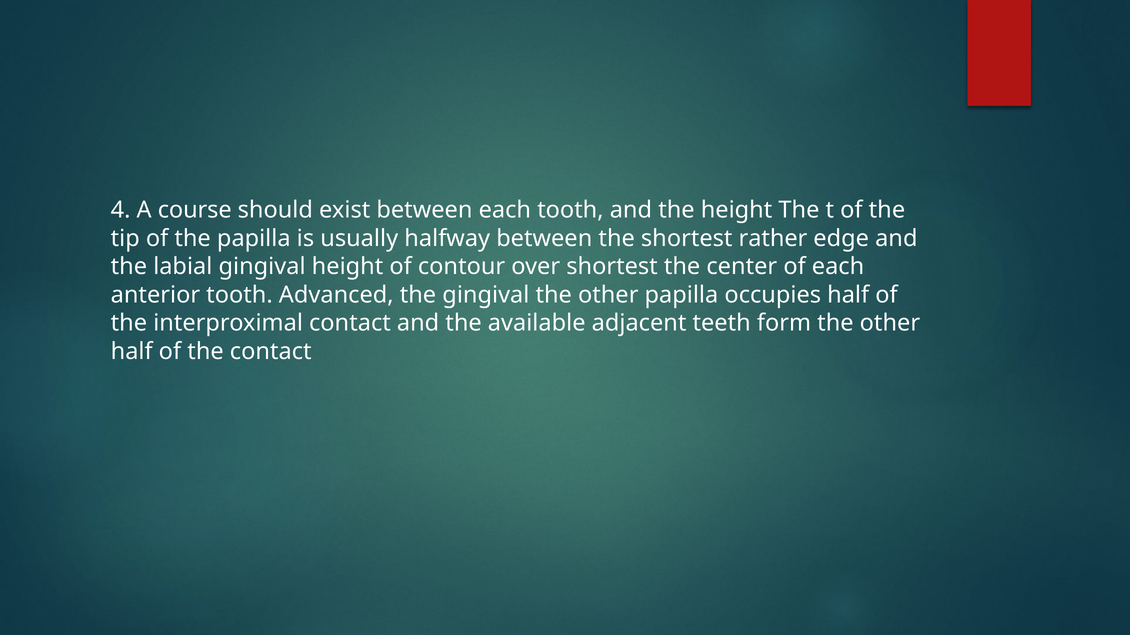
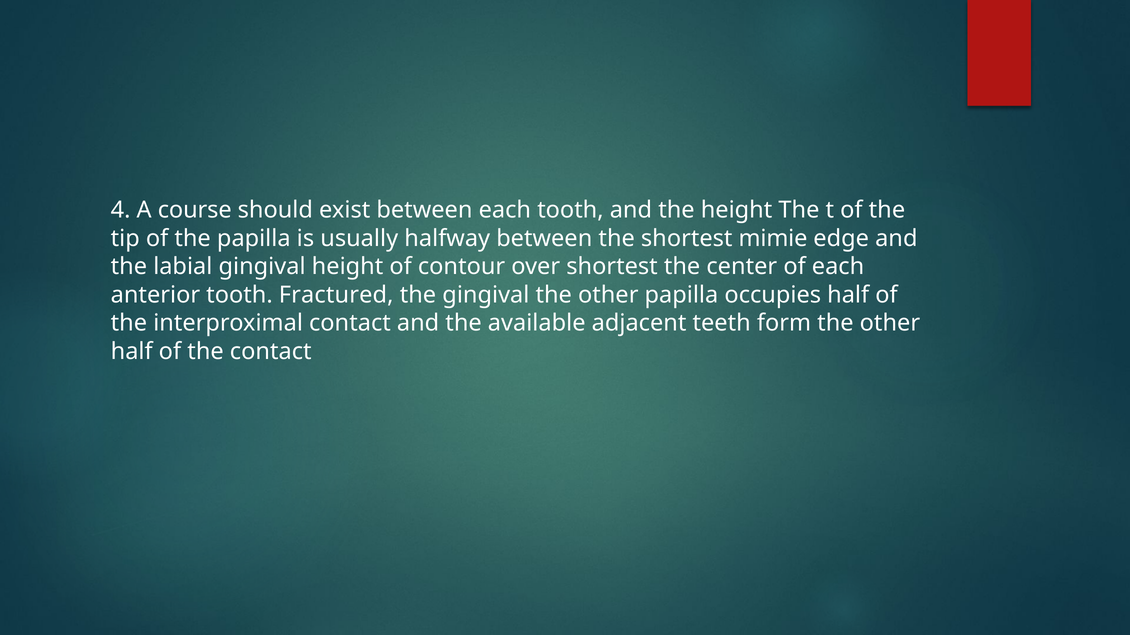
rather: rather -> mimie (773, 239)
Advanced: Advanced -> Fractured (336, 295)
